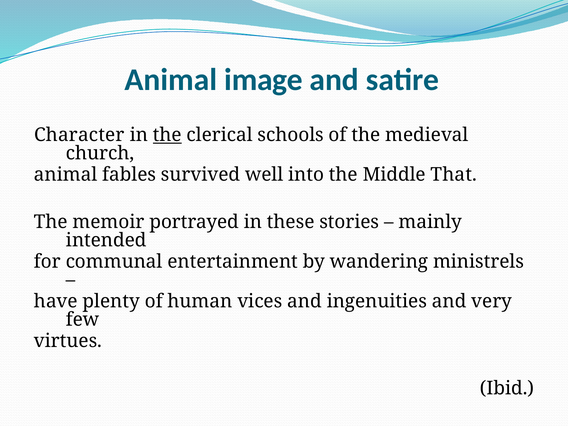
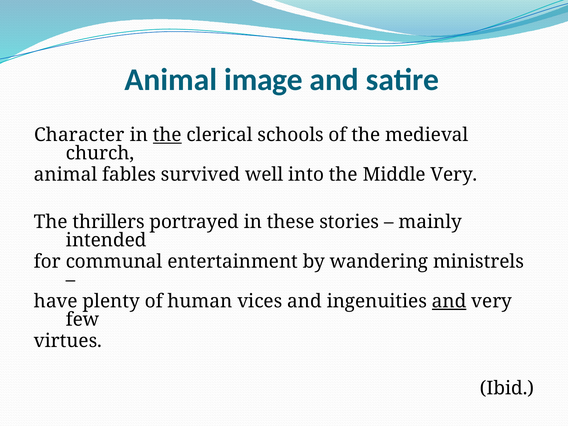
Middle That: That -> Very (454, 175)
memoir: memoir -> thrillers (109, 222)
and underline: none -> present (449, 301)
